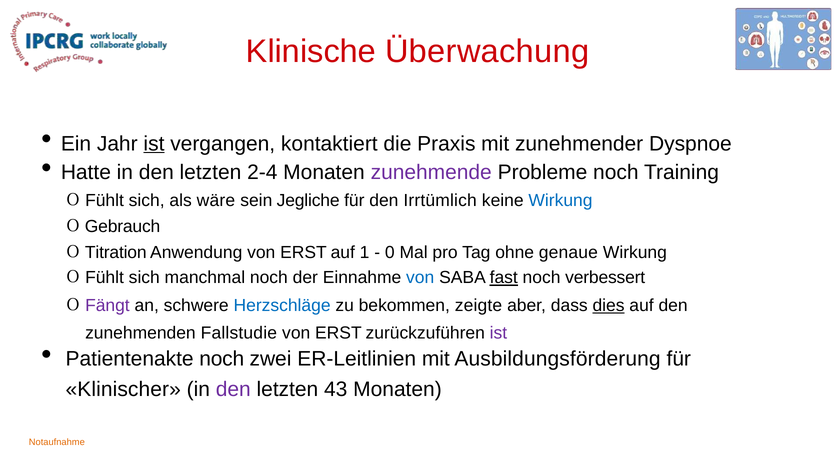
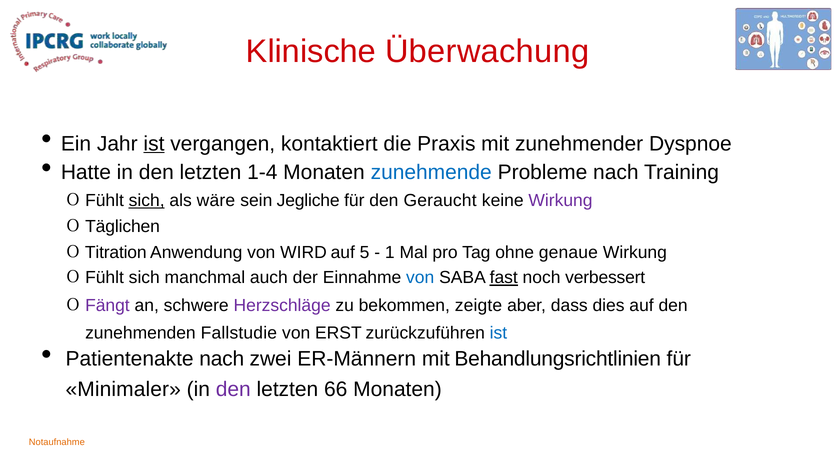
2-4: 2-4 -> 1-4 (262, 173)
zunehmende colour: purple -> blue (431, 173)
Probleme noch: noch -> nach (616, 173)
sich underline: none -> present (147, 201)
Irrtümlich: Irrtümlich -> Geraucht (440, 201)
Wirkung colour: blue -> purple (561, 201)
Gebrauch: Gebrauch -> Täglichen (123, 227)
Anwendung von ERST: ERST -> WIRD (303, 253)
1: 1 -> 5 (365, 253)
0: 0 -> 1 (390, 253)
manchmal noch: noch -> auch (269, 278)
Herzschläge colour: blue -> purple (282, 306)
dies underline: present -> none (609, 306)
ist colour: purple -> blue (498, 333)
Patientenakte noch: noch -> nach (222, 359)
ER-Leitlinien: ER-Leitlinien -> ER-Männern (357, 359)
Ausbildungsförderung: Ausbildungsförderung -> Behandlungsrichtlinien (558, 359)
Klinischer: Klinischer -> Minimaler (123, 390)
43: 43 -> 66 (336, 390)
